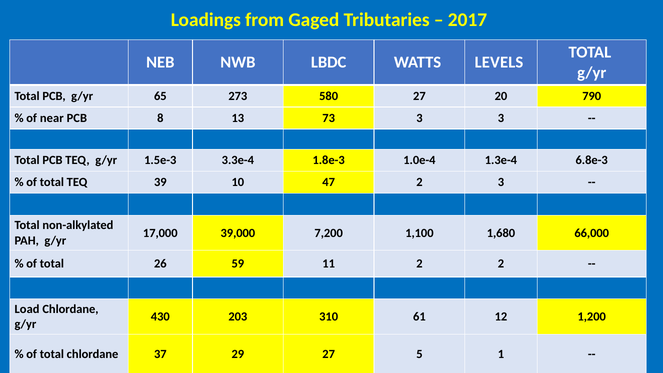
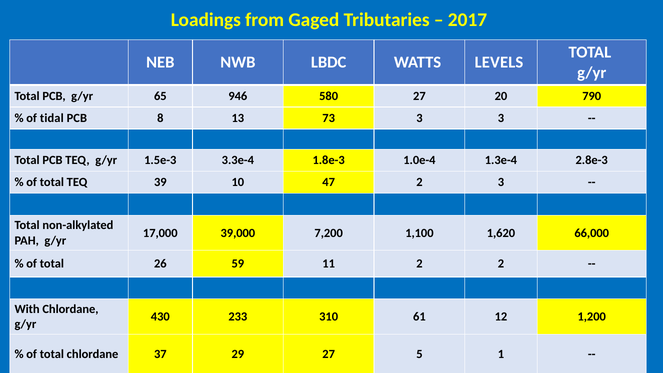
273: 273 -> 946 (238, 96)
near: near -> tidal (52, 118)
6.8e-3: 6.8e-3 -> 2.8e-3 (592, 160)
1,680: 1,680 -> 1,620 (501, 233)
Load: Load -> With (27, 309)
203: 203 -> 233 (238, 317)
